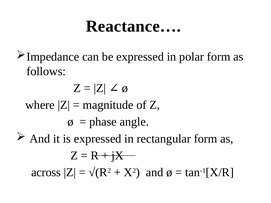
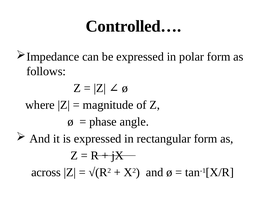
Reactance…: Reactance… -> Controlled… (133, 26)
